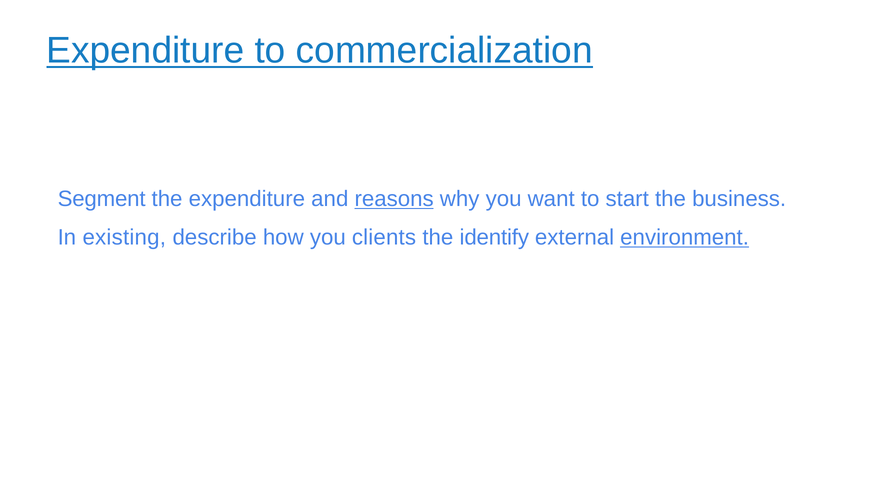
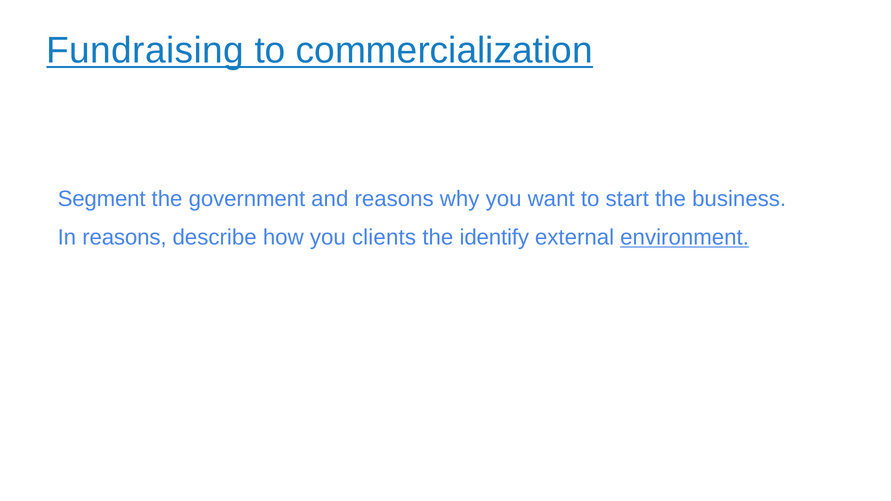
Expenditure: Expenditure -> Fundraising (145, 51)
the expenditure: expenditure -> government (247, 199)
reasons underline: present -> none (394, 199)
In existing: existing -> reasons (124, 237)
